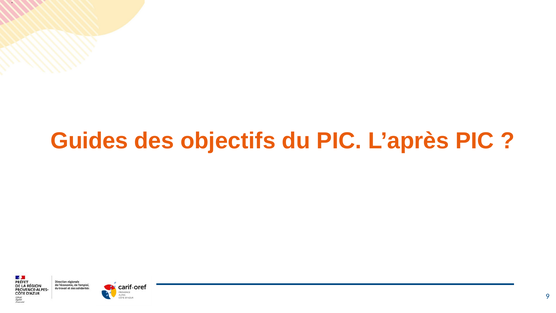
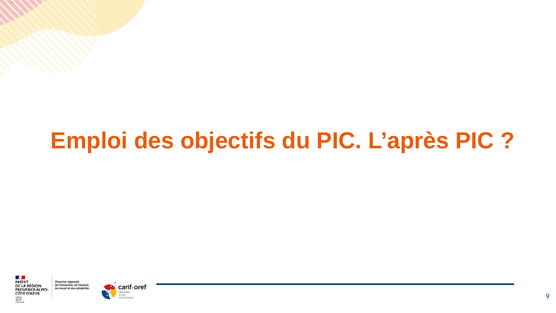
Guides: Guides -> Emploi (89, 141)
